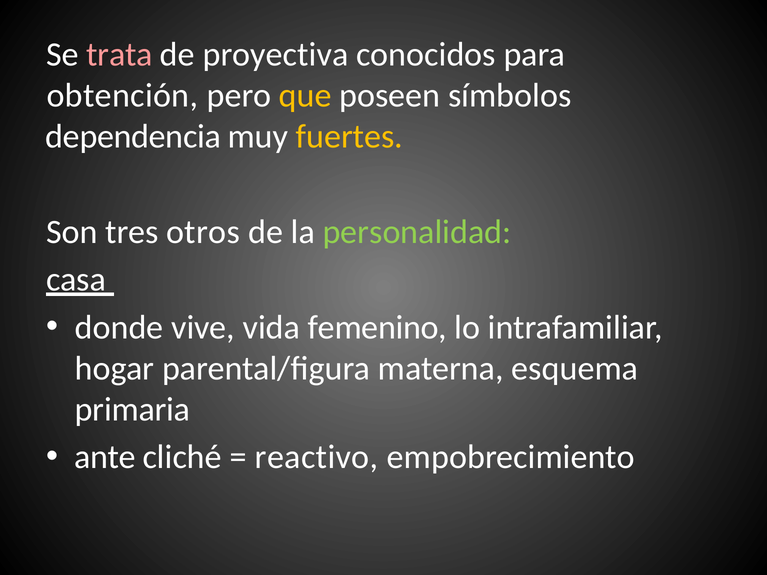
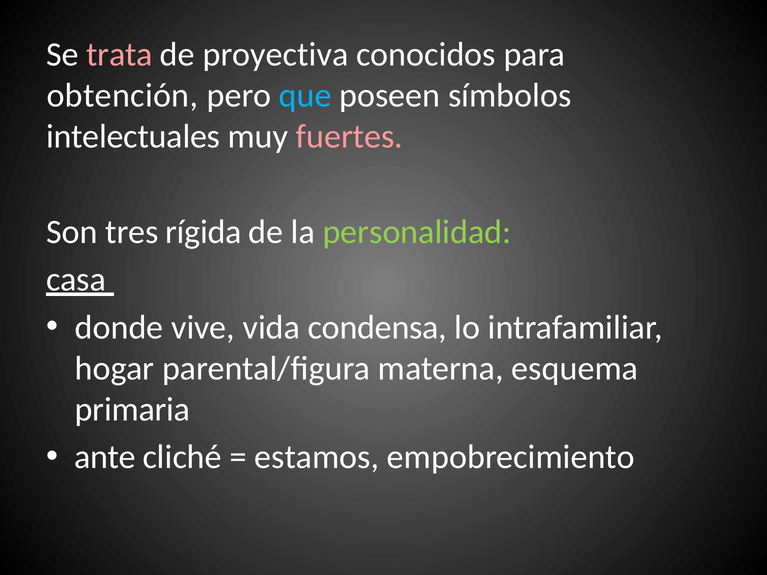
que colour: yellow -> light blue (305, 96)
dependencia: dependencia -> intelectuales (133, 137)
fuertes colour: yellow -> pink (350, 137)
otros: otros -> rígida (203, 232)
femenino: femenino -> condensa (377, 328)
reactivo: reactivo -> estamos (317, 457)
